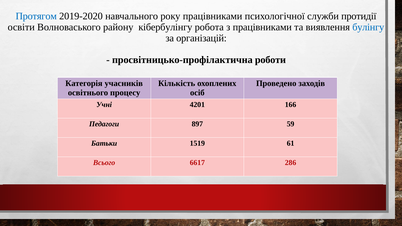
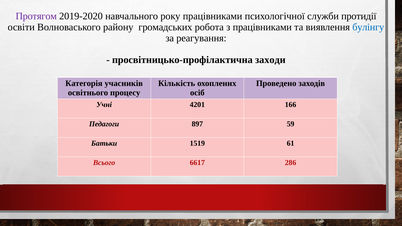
Протягом colour: blue -> purple (36, 16)
кібербулінгу: кібербулінгу -> громадських (165, 27)
організацій: організацій -> реагування (201, 38)
роботи: роботи -> заходи (270, 60)
